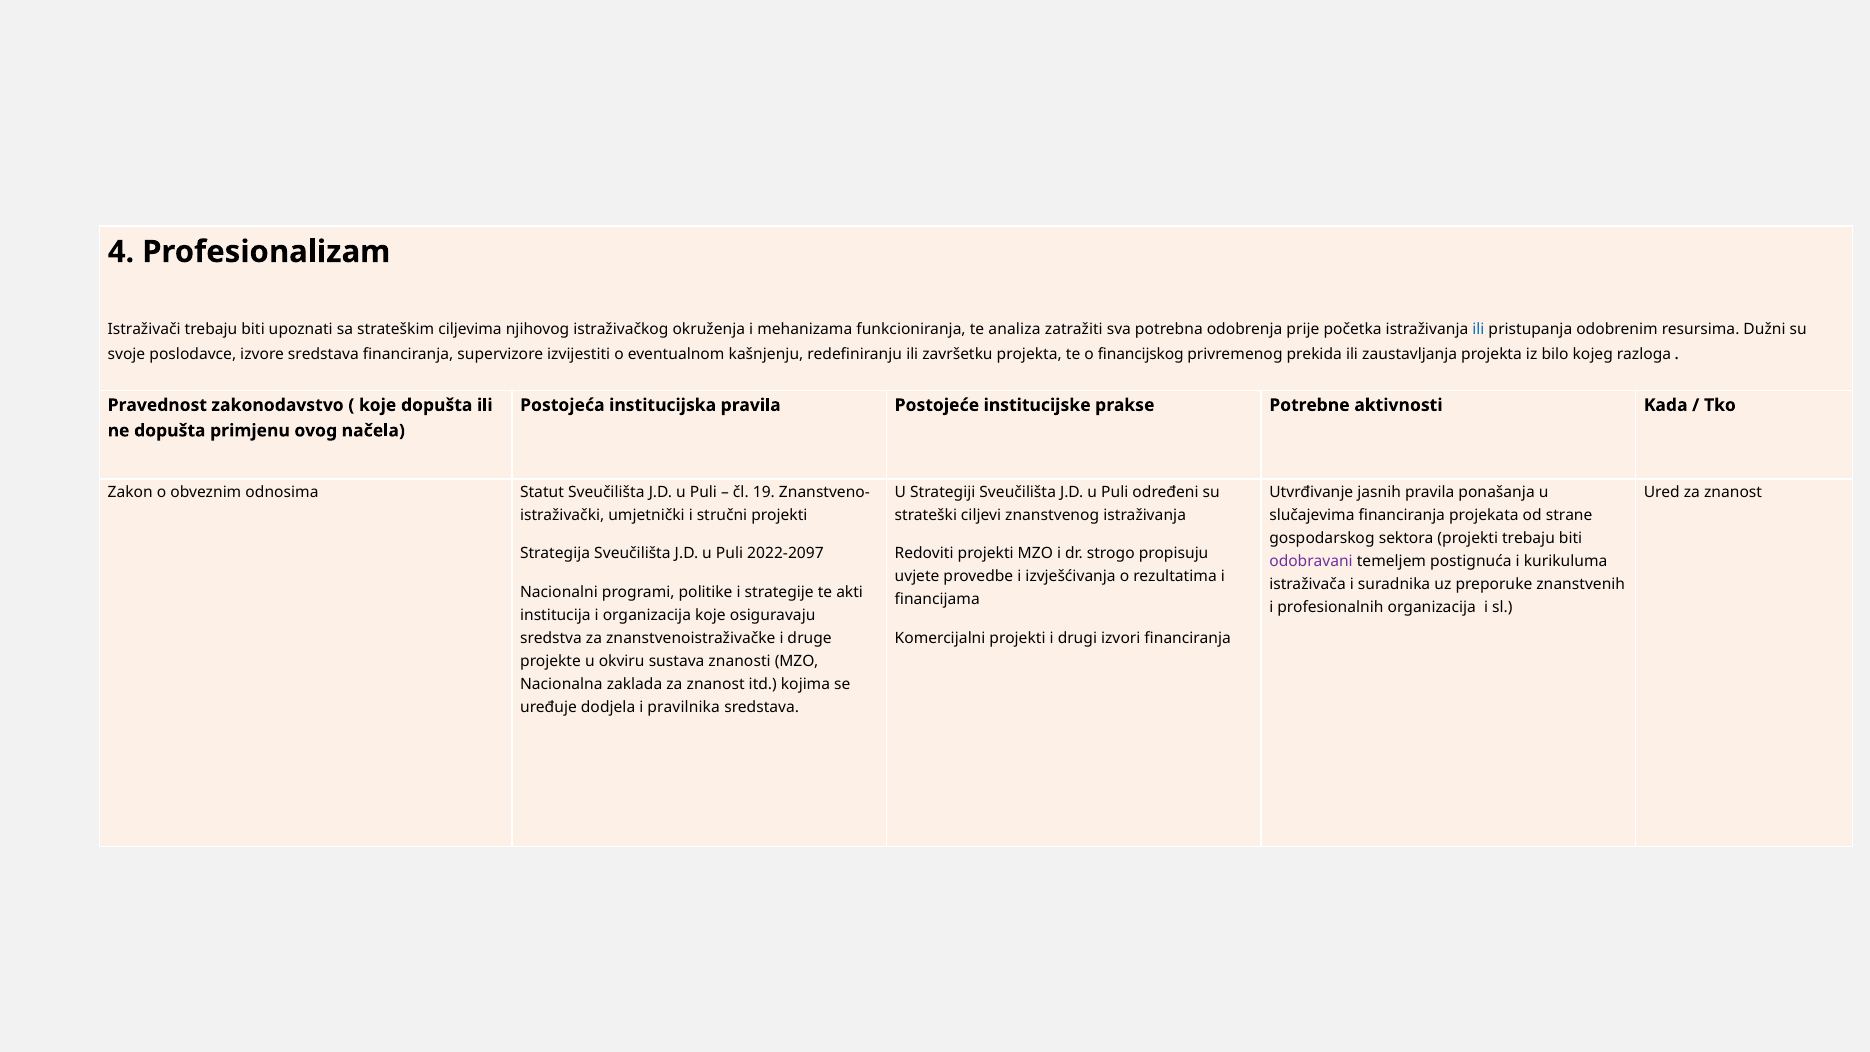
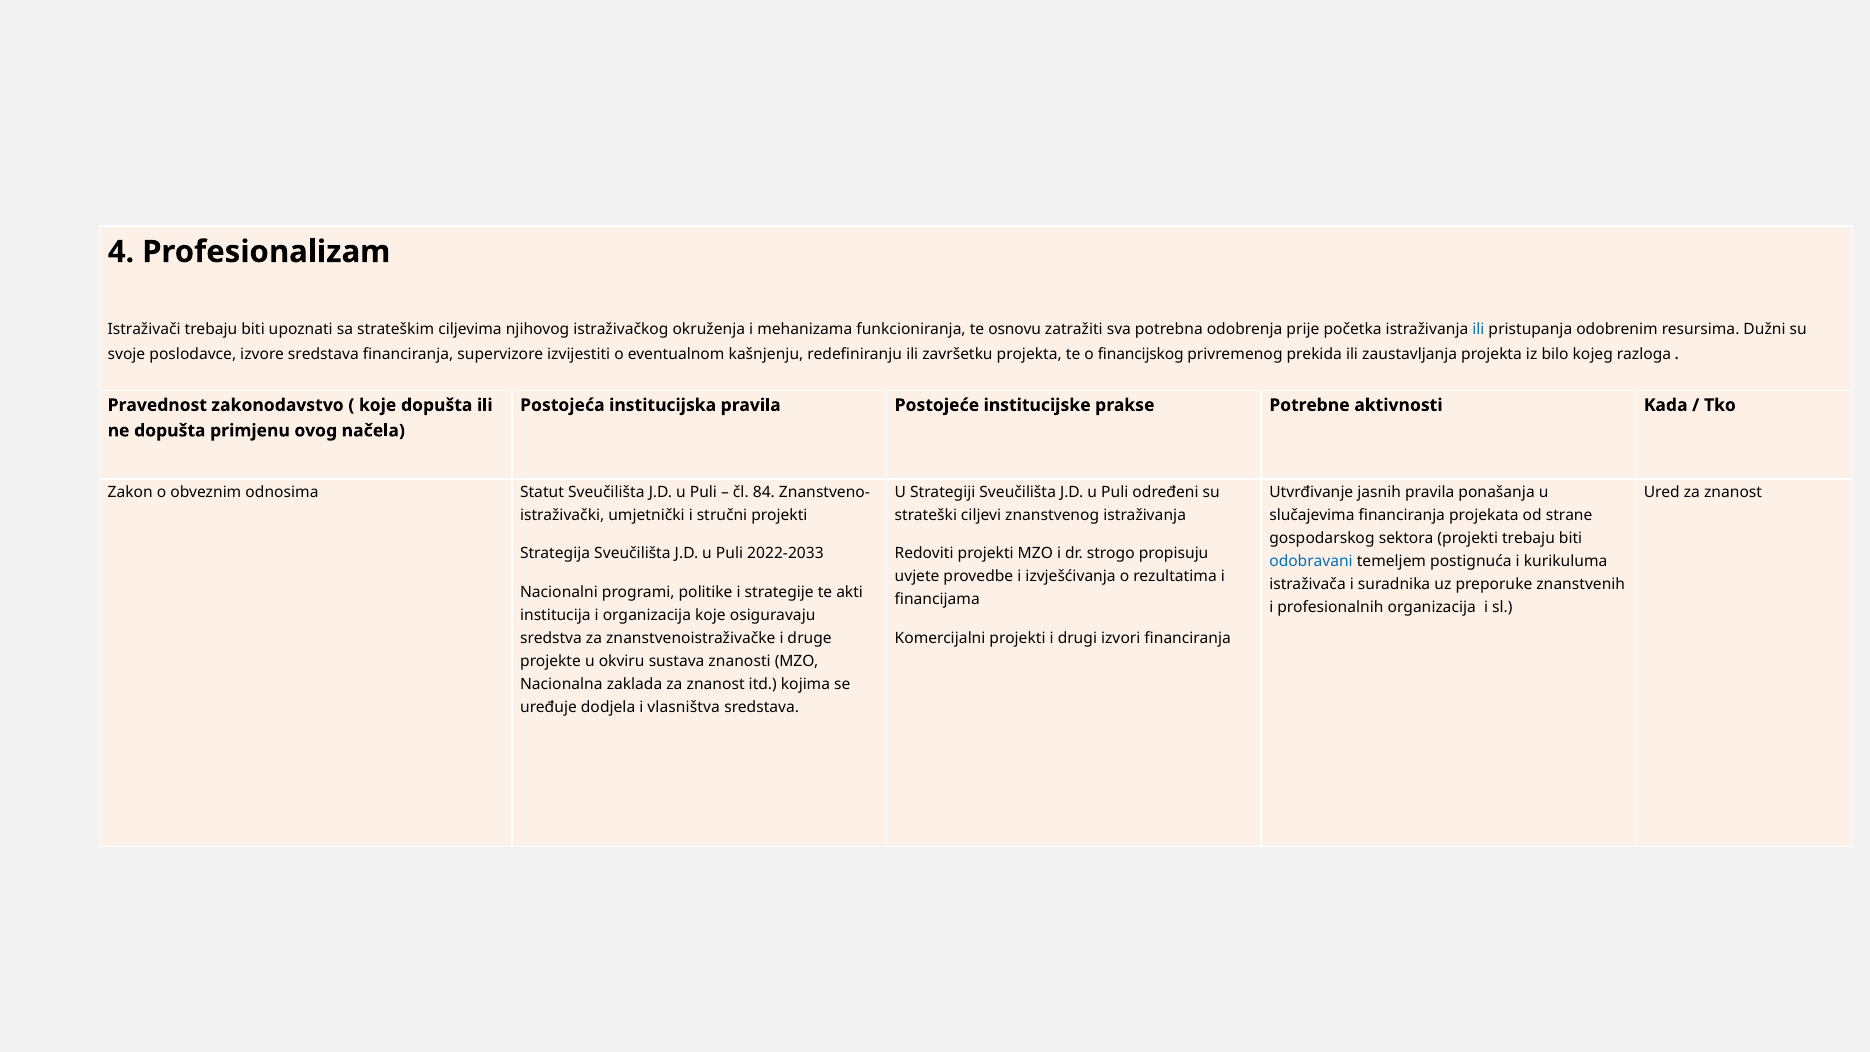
analiza: analiza -> osnovu (1015, 330)
19: 19 -> 84 (764, 492)
2022-2097: 2022-2097 -> 2022-2033 (785, 554)
odobravani colour: purple -> blue (1311, 561)
pravilnika: pravilnika -> vlasništva (684, 707)
